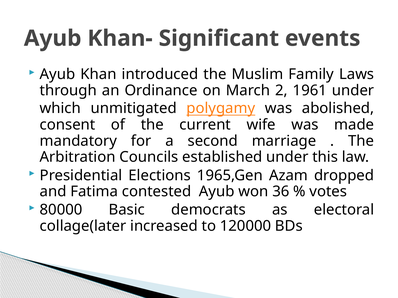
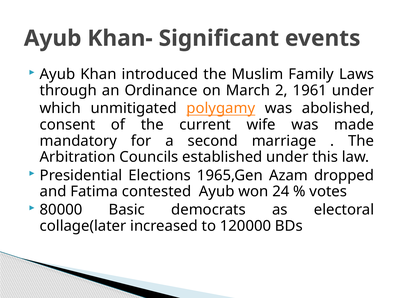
36: 36 -> 24 (281, 192)
